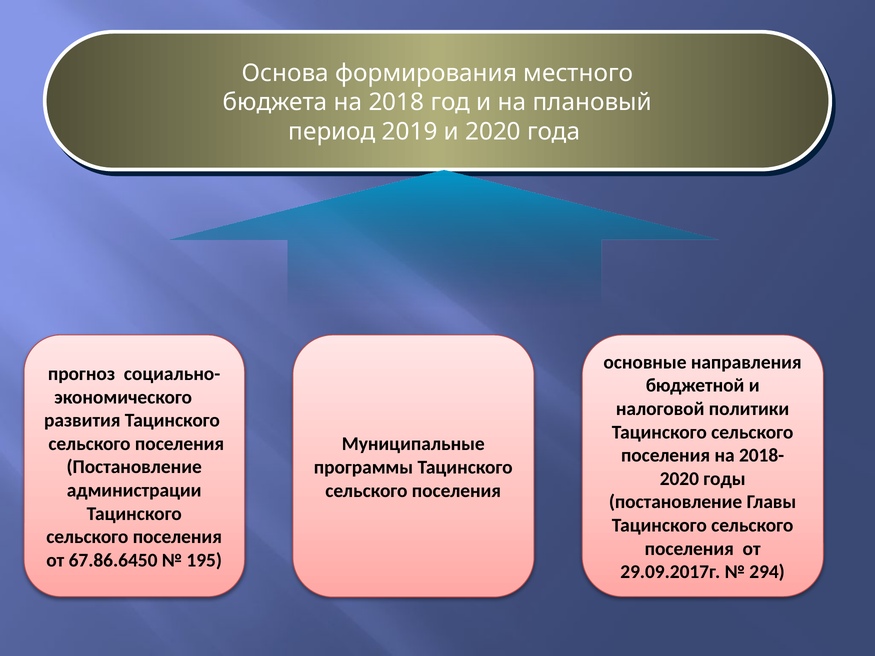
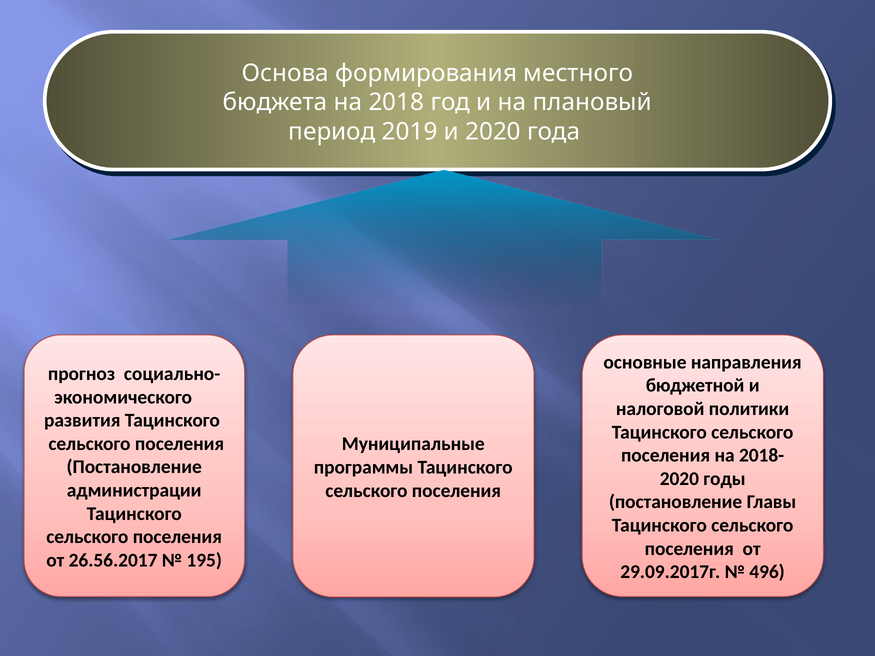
67.86.6450: 67.86.6450 -> 26.56.2017 (113, 561)
294: 294 -> 496 (767, 572)
